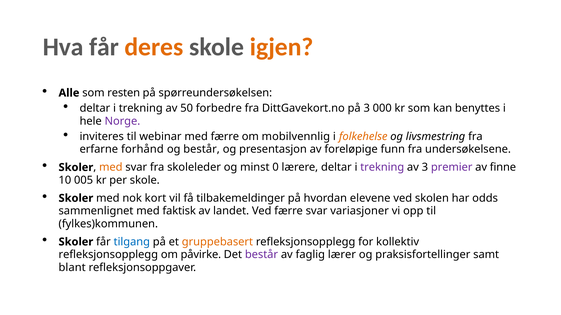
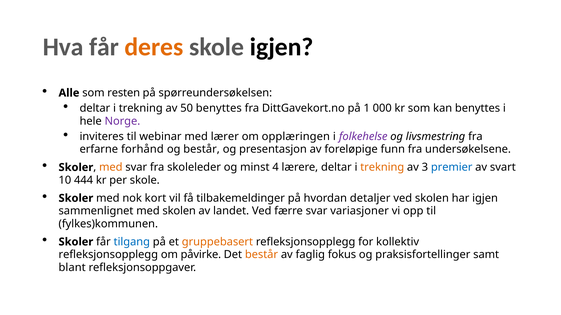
igjen colour: orange -> black (282, 47)
50 forbedre: forbedre -> benyttes (219, 108)
på 3: 3 -> 1 (367, 108)
med færre: færre -> lærer (225, 137)
mobilvennlig: mobilvennlig -> opplæringen (296, 137)
folkehelse colour: orange -> purple (363, 137)
0: 0 -> 4 (276, 168)
trekning colour: purple -> orange (382, 168)
premier colour: purple -> blue (452, 168)
finne: finne -> svart (503, 168)
005: 005 -> 444 (84, 180)
elevene: elevene -> detaljer (370, 199)
har odds: odds -> igjen (485, 199)
med faktisk: faktisk -> skolen (179, 211)
består colour: purple -> orange (261, 255)
lærer: lærer -> fokus (342, 255)
